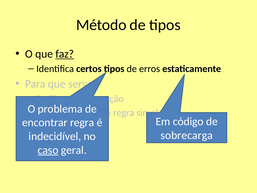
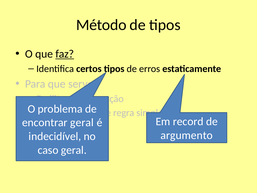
código: código -> record (188, 121)
regra: regra -> geral (82, 122)
sobrecarga: sobrecarga -> argumento (187, 135)
caso underline: present -> none (48, 150)
